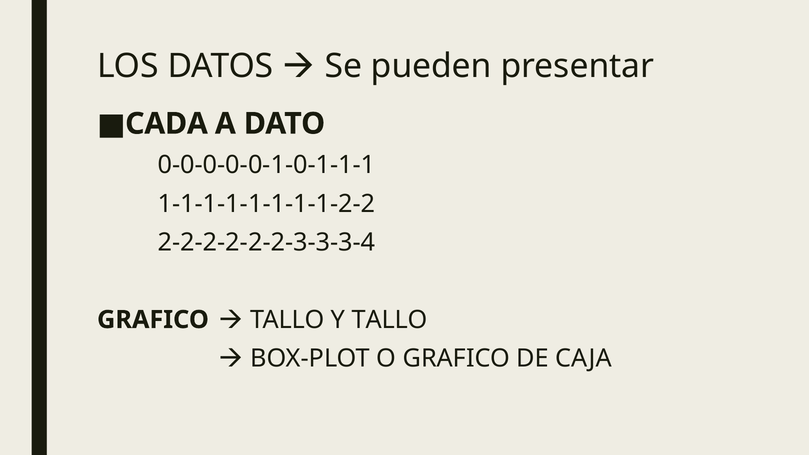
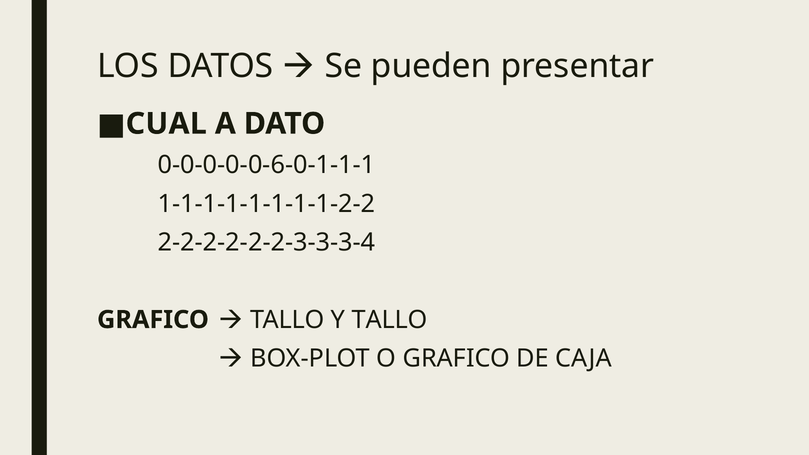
CADA: CADA -> CUAL (166, 124)
0-0-0-0-0-1-0-1-1-1: 0-0-0-0-0-1-0-1-1-1 -> 0-0-0-0-0-6-0-1-1-1 (267, 165)
